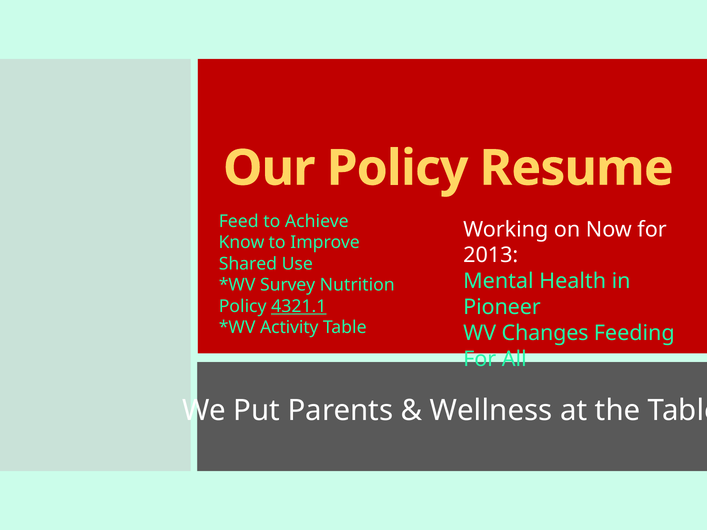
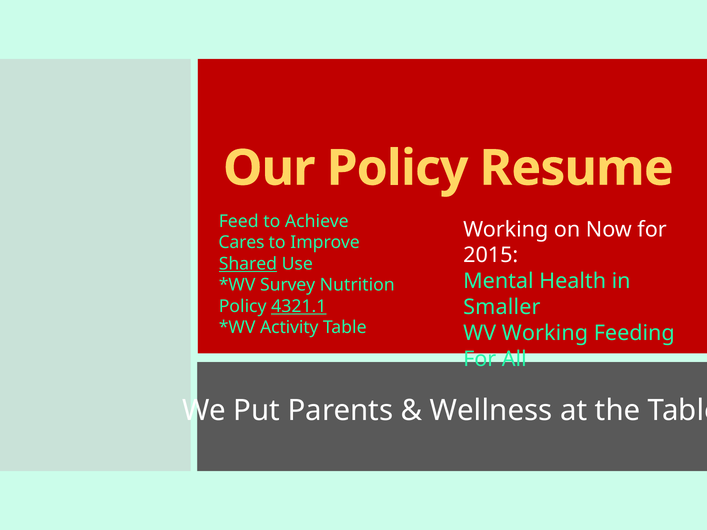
Know: Know -> Cares (241, 243)
2013: 2013 -> 2015 (491, 255)
Shared underline: none -> present (248, 264)
Pioneer: Pioneer -> Smaller (502, 307)
WV Changes: Changes -> Working (545, 333)
